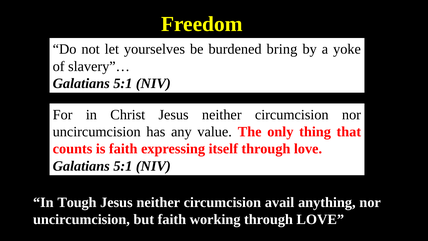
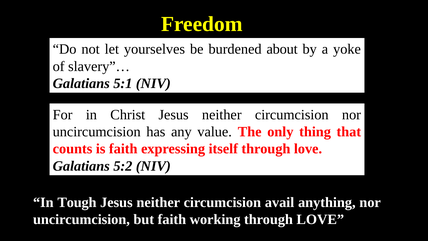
bring: bring -> about (282, 49)
5:1: 5:1 -> 5:2 (123, 166)
